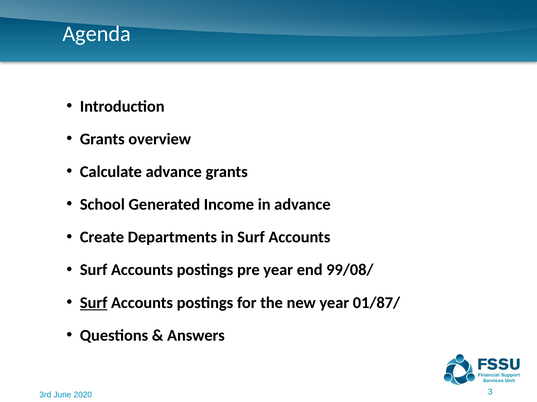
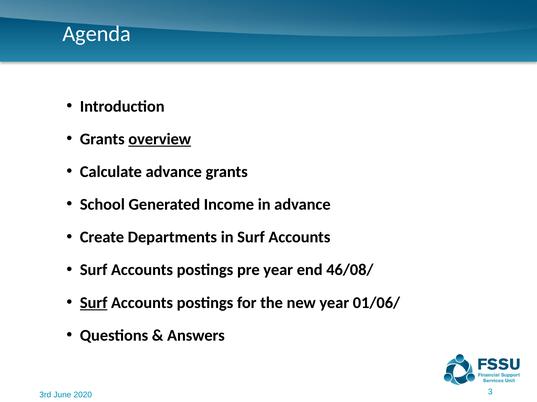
overview underline: none -> present (160, 139)
99/08/: 99/08/ -> 46/08/ (350, 270)
01/87/: 01/87/ -> 01/06/ (376, 303)
